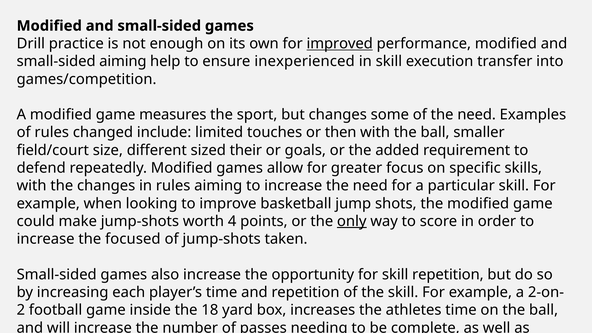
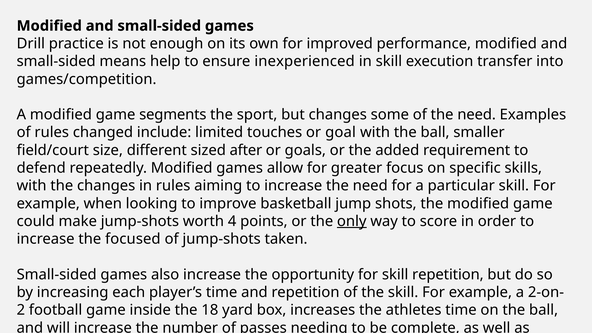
improved underline: present -> none (340, 44)
small-sided aiming: aiming -> means (123, 61)
measures: measures -> segments (173, 115)
then: then -> goal (341, 132)
their: their -> after (246, 150)
